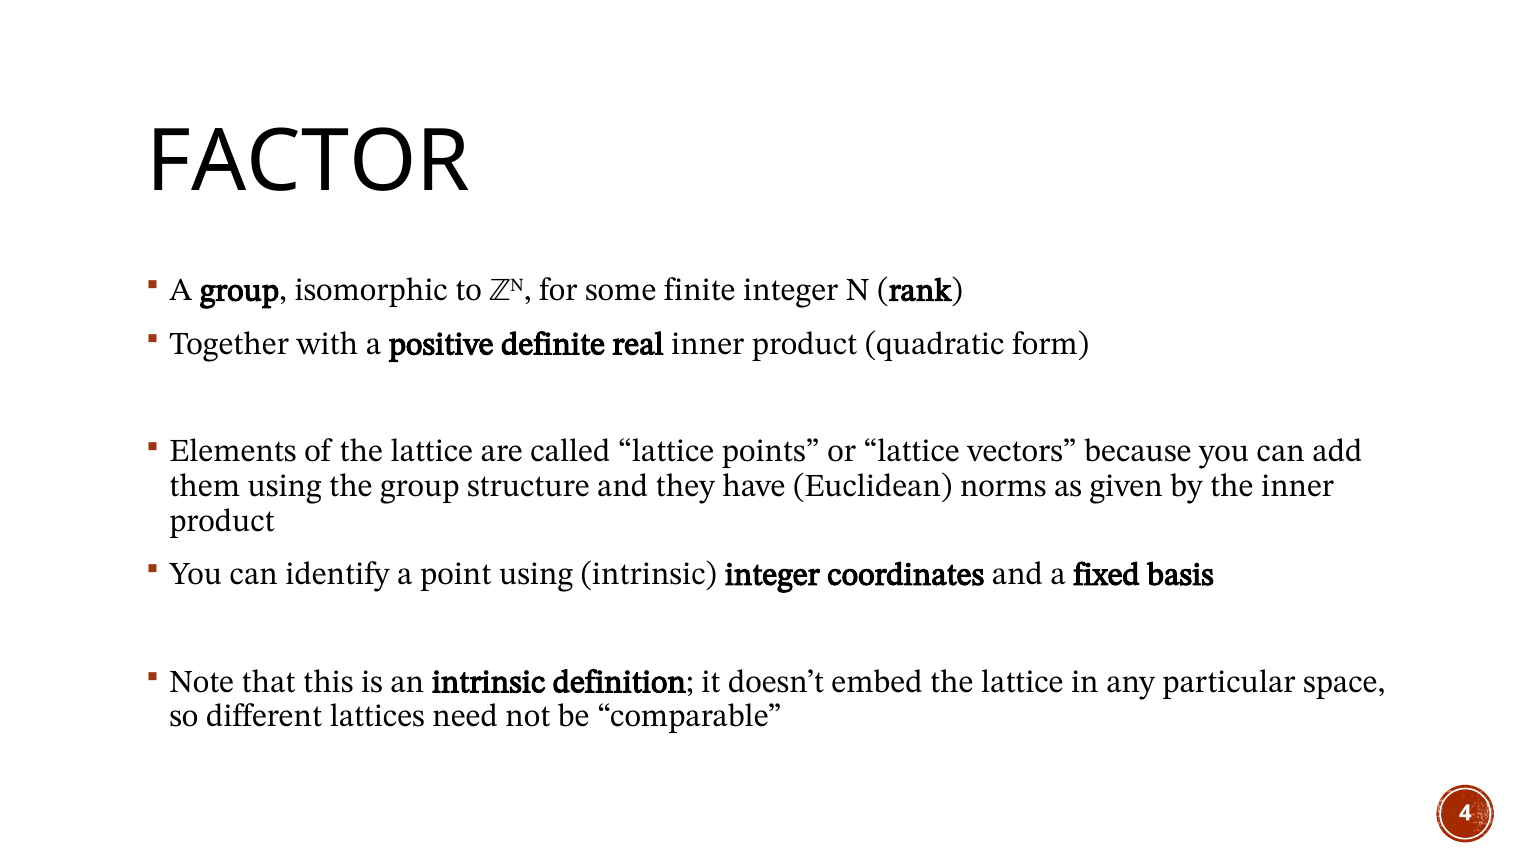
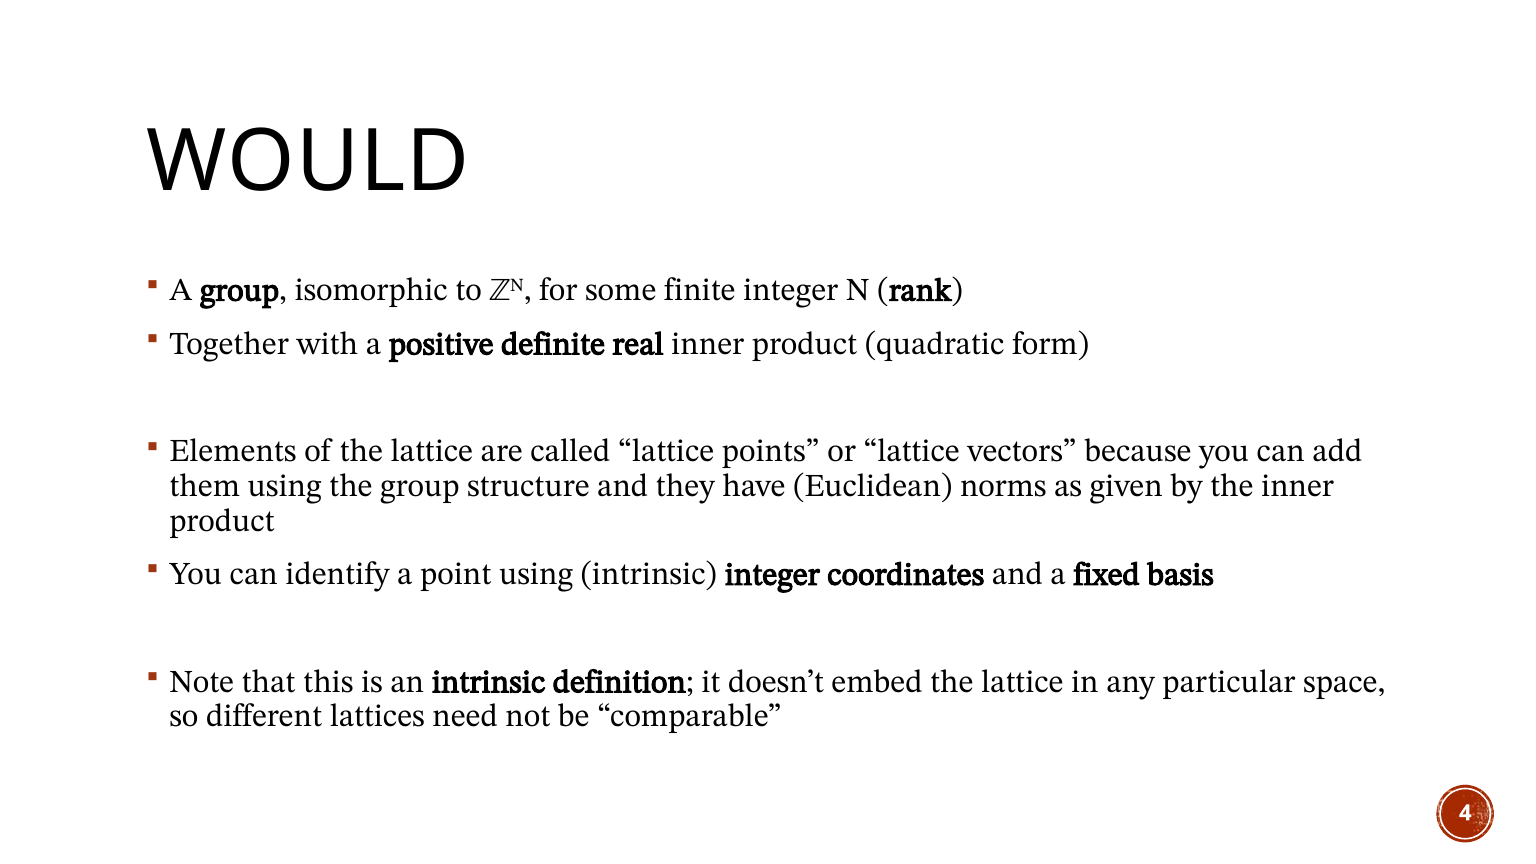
FACTOR: FACTOR -> WOULD (308, 162)
